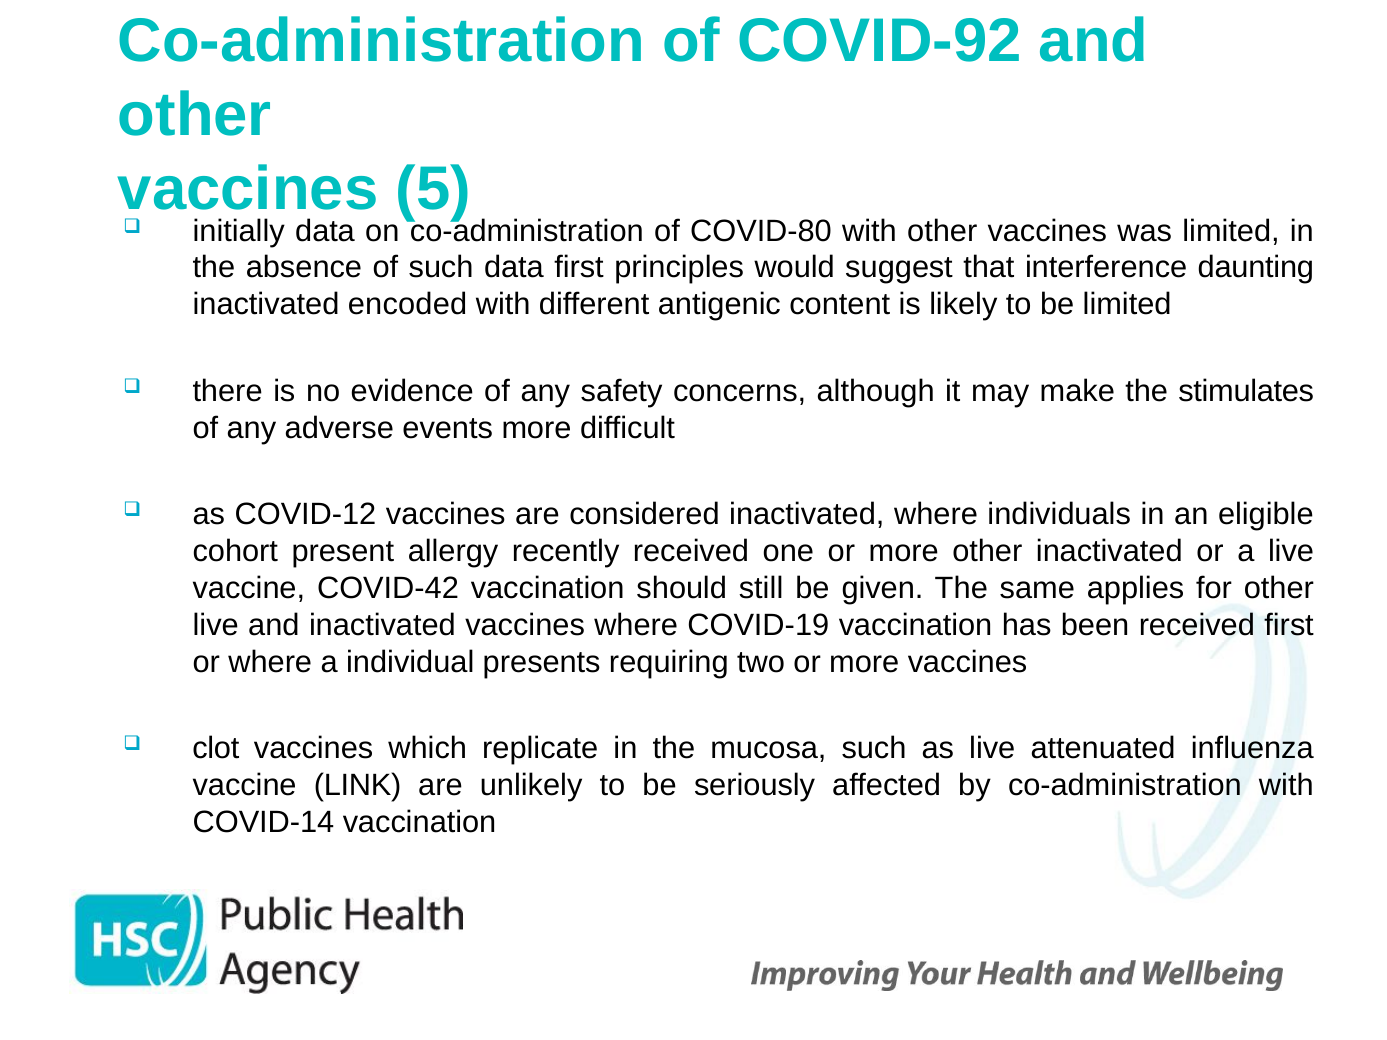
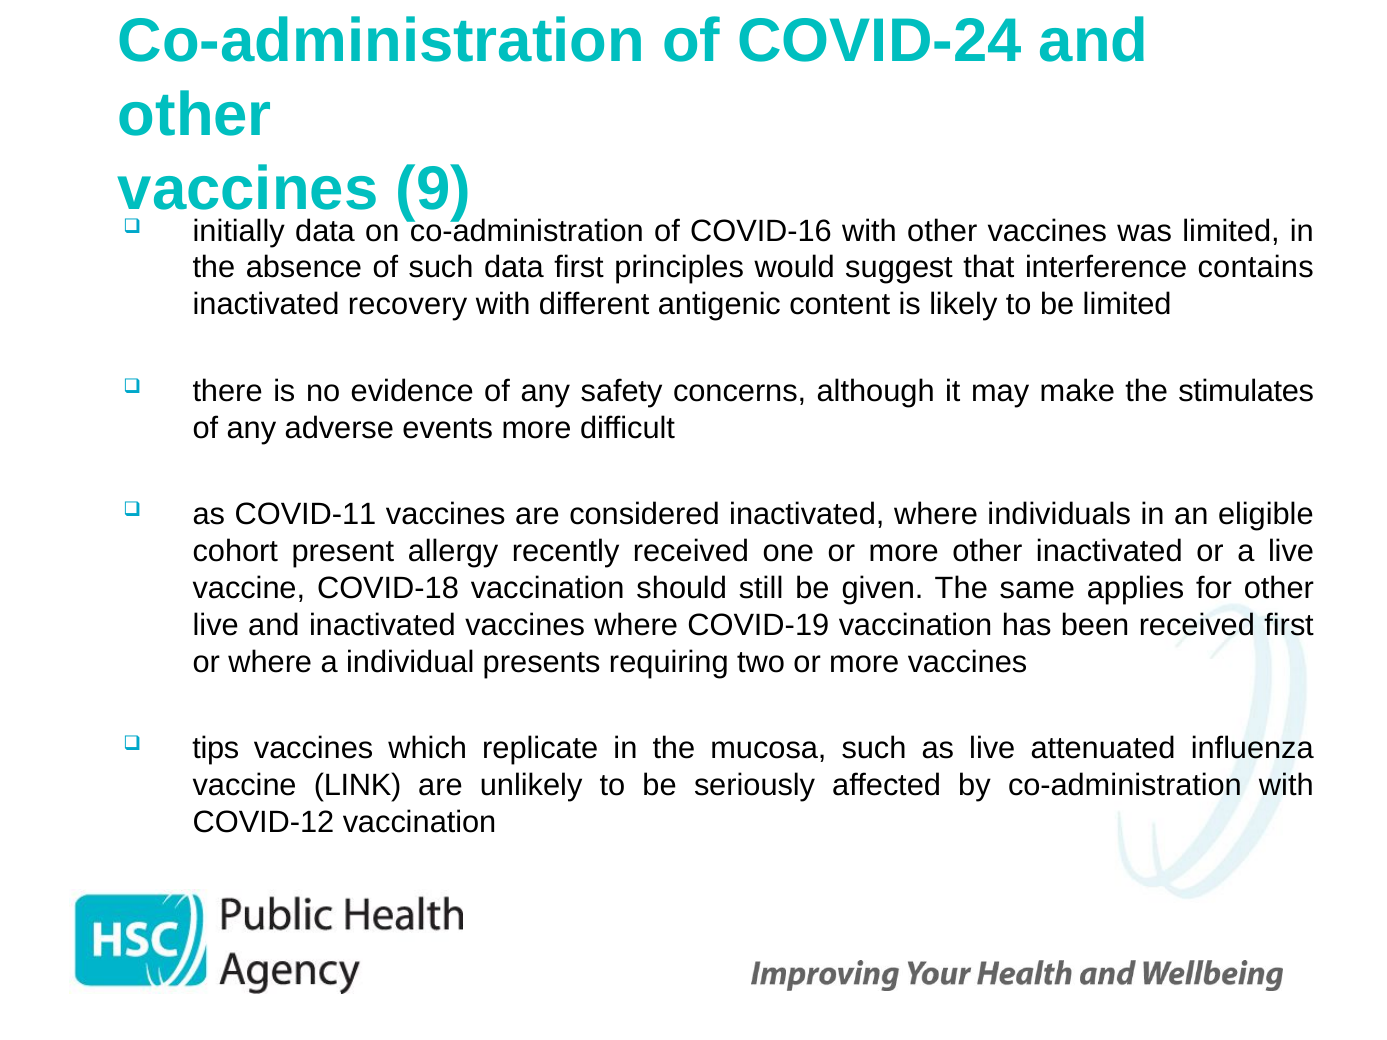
COVID-92: COVID-92 -> COVID-24 (880, 41)
5: 5 -> 9 (433, 189)
COVID-80: COVID-80 -> COVID-16 (761, 231)
daunting: daunting -> contains (1256, 268)
encoded: encoded -> recovery (408, 305)
COVID-12: COVID-12 -> COVID-11 (306, 514)
COVID-42: COVID-42 -> COVID-18 (388, 588)
clot: clot -> tips (216, 749)
COVID-14: COVID-14 -> COVID-12 (264, 822)
